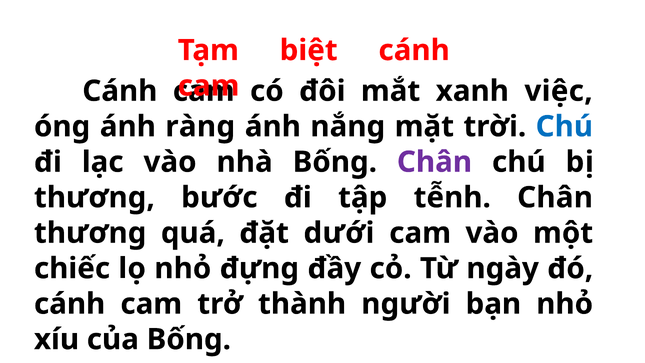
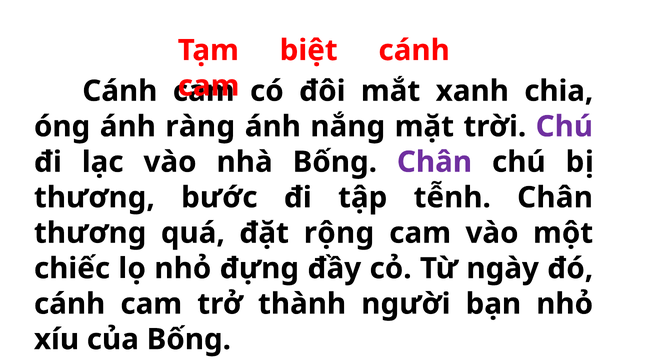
việc: việc -> chia (559, 91)
Chú colour: blue -> purple (564, 126)
dưới: dưới -> rộng (339, 233)
